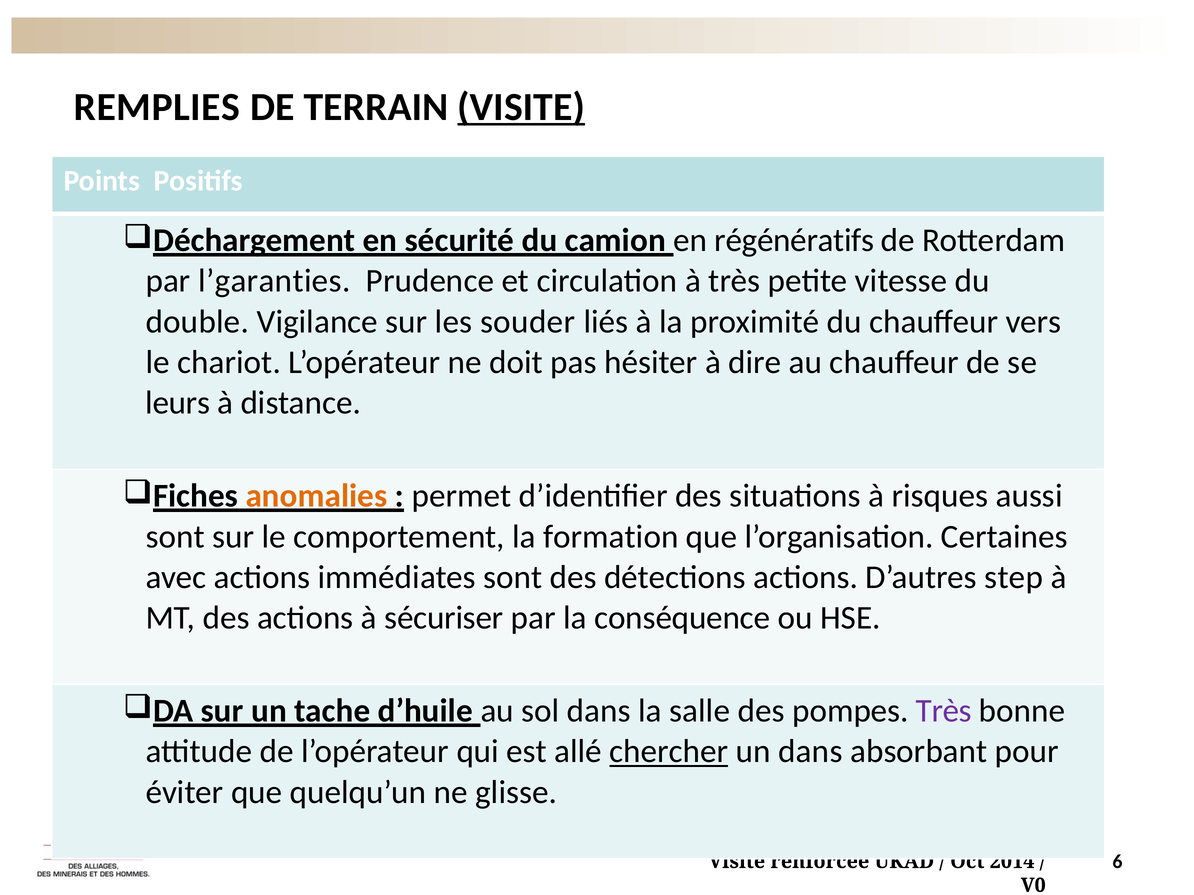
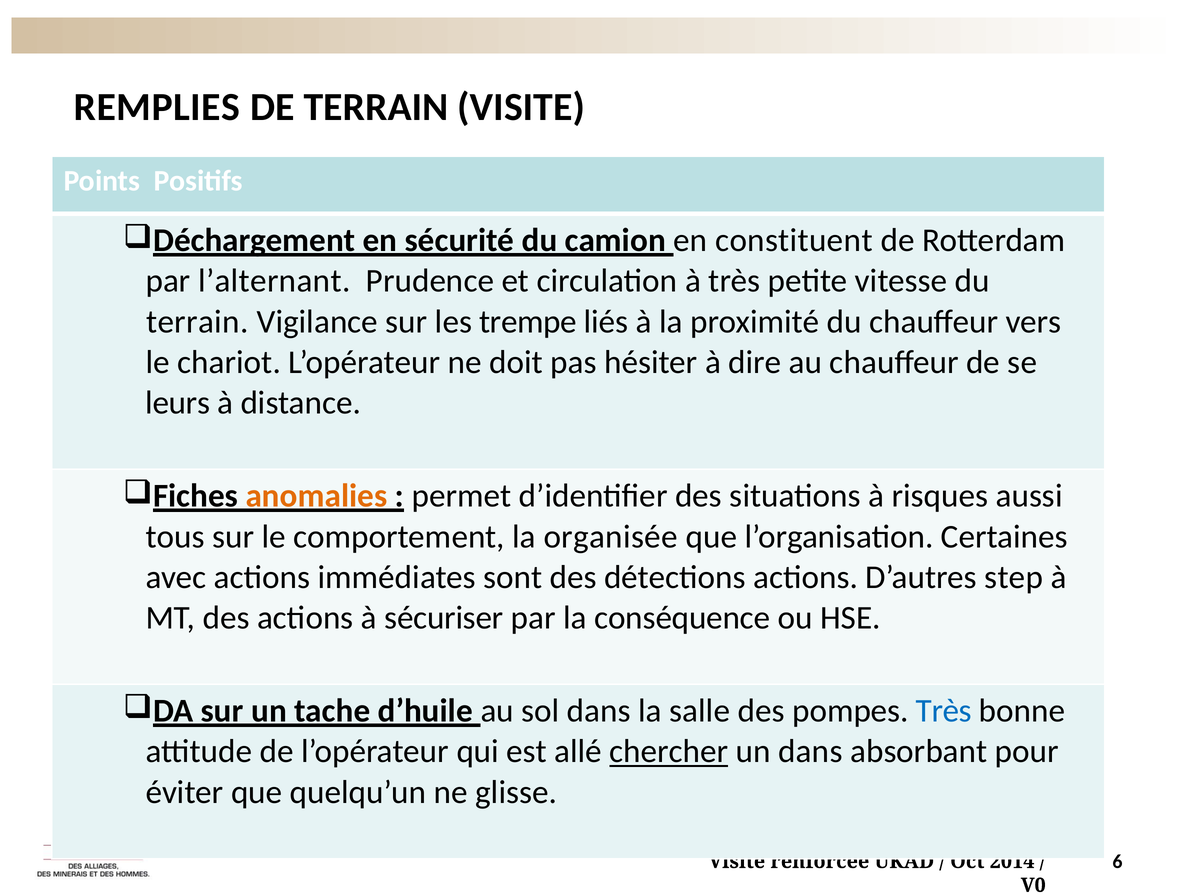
VISITE underline: present -> none (521, 107)
régénératifs: régénératifs -> constituent (794, 241)
l’garanties: l’garanties -> l’alternant (274, 281)
double: double -> terrain (197, 322)
souder: souder -> trempe (528, 322)
sont: sont -> tous (175, 537)
formation: formation -> organisée (611, 537)
Très colour: purple -> blue (944, 711)
